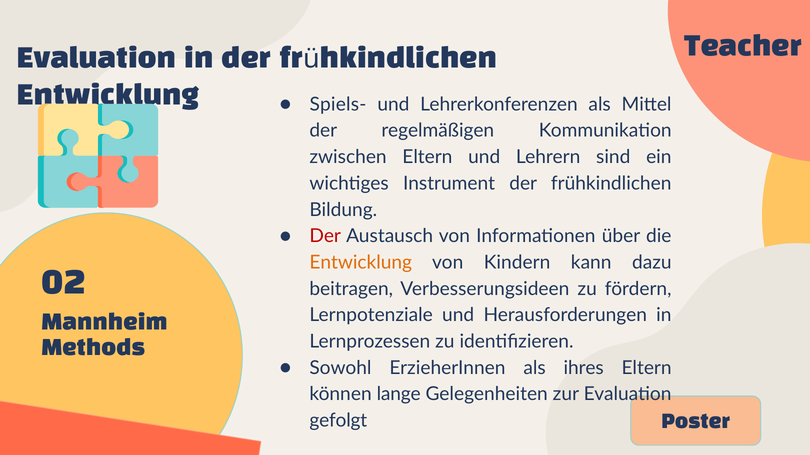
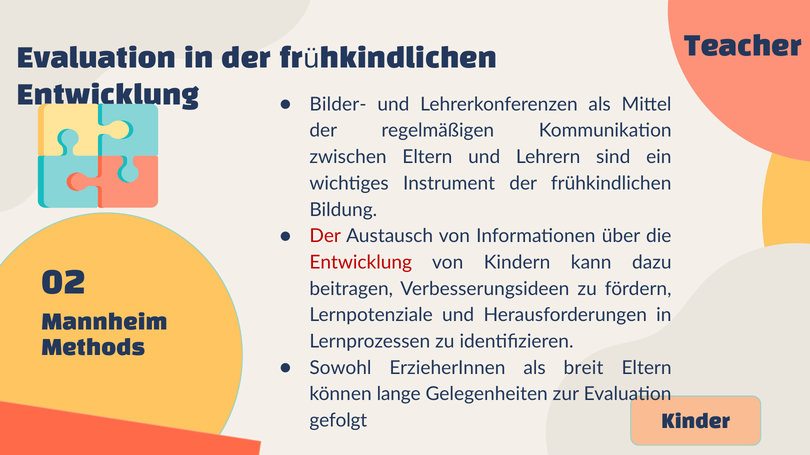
Spiels-: Spiels- -> Bilder- (338, 105)
Entwicklung colour: orange -> red (361, 263)
ihres: ihres -> breit (584, 368)
Poster: Poster -> Kinder (696, 423)
